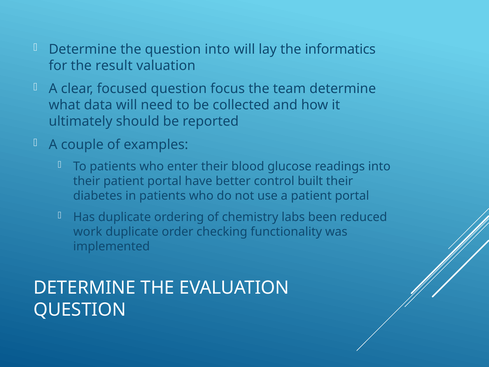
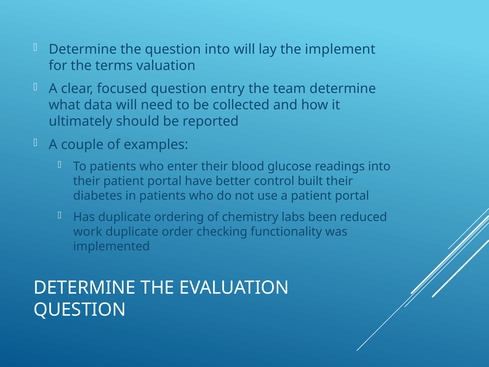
informatics: informatics -> implement (340, 49)
result: result -> terms (114, 66)
focus: focus -> entry (228, 89)
